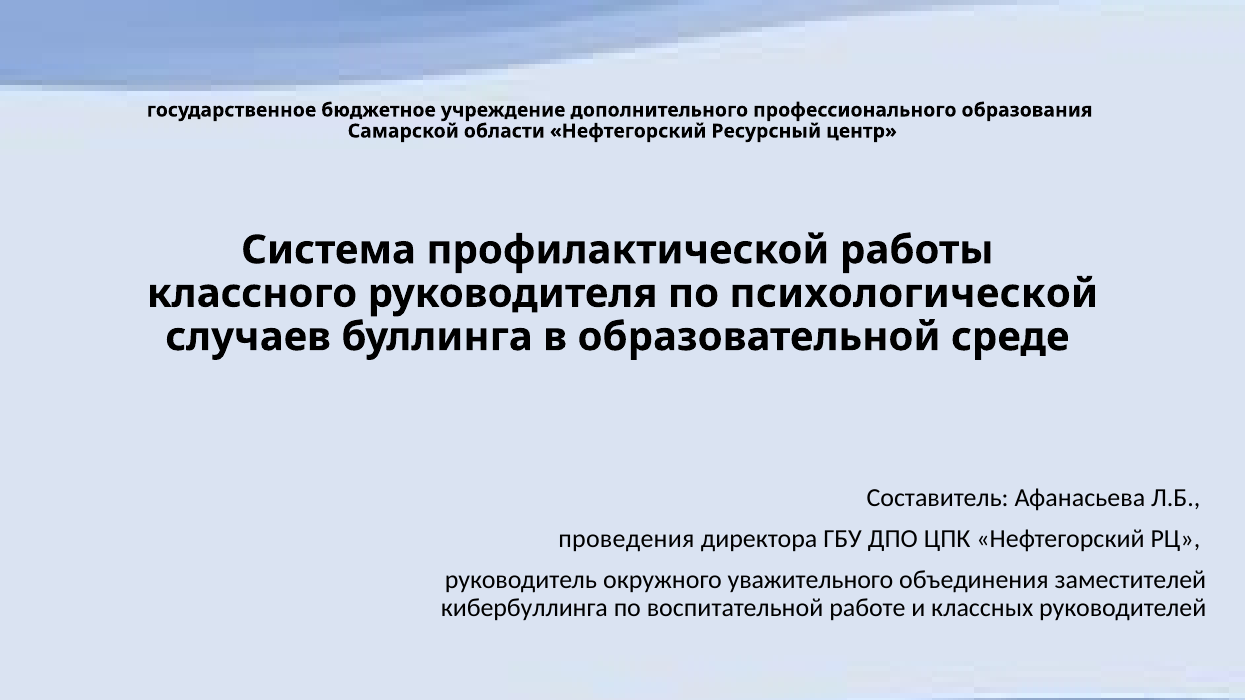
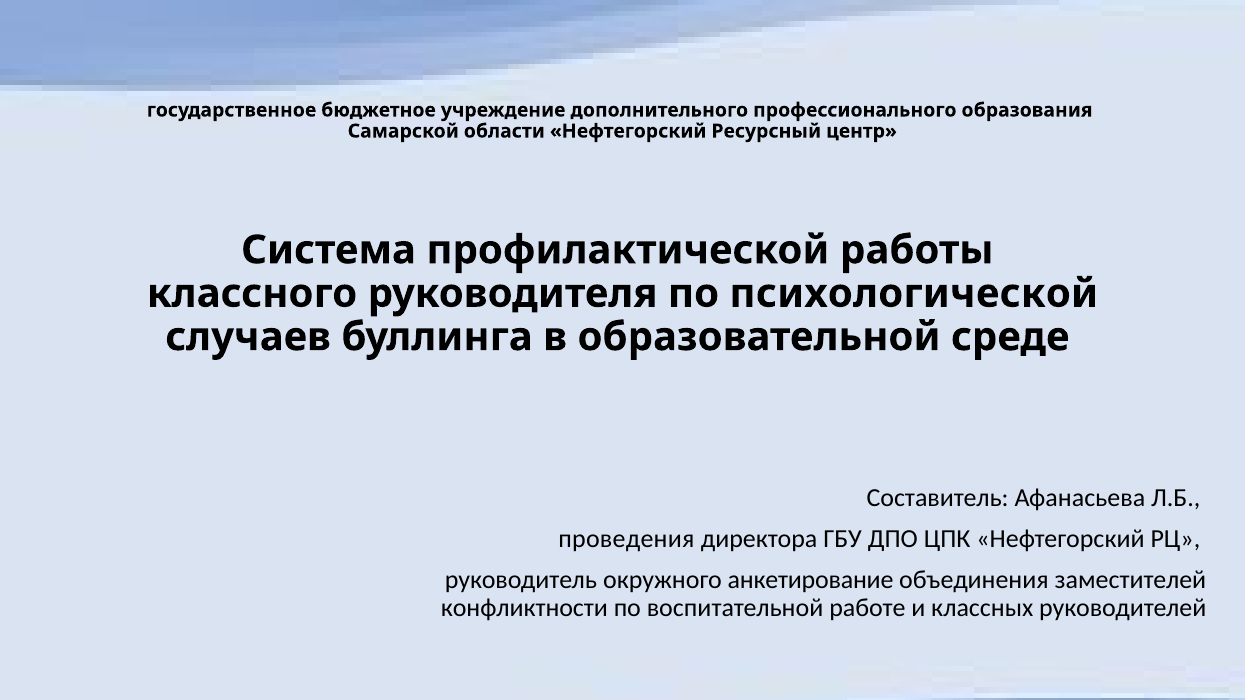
уважительного: уважительного -> анкетирование (811, 580)
кибербуллинга: кибербуллинга -> конфликтности (524, 608)
